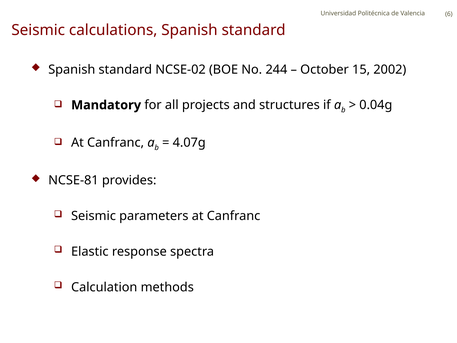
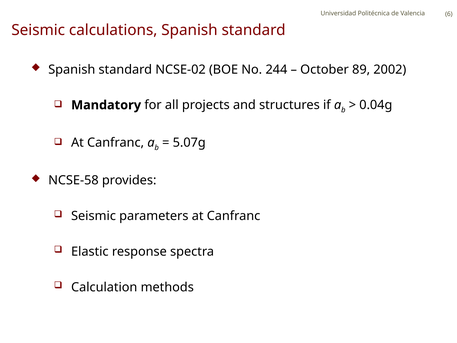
15: 15 -> 89 (361, 69)
4.07g: 4.07g -> 5.07g (189, 143)
NCSE-81: NCSE-81 -> NCSE-58 (73, 180)
